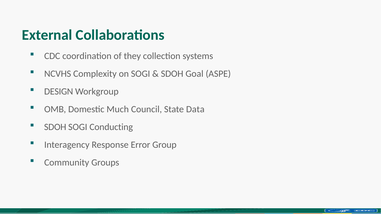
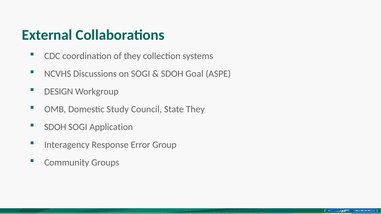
Complexity: Complexity -> Discussions (95, 74)
Much: Much -> Study (118, 109)
State Data: Data -> They (195, 109)
Conducting: Conducting -> Application (111, 127)
